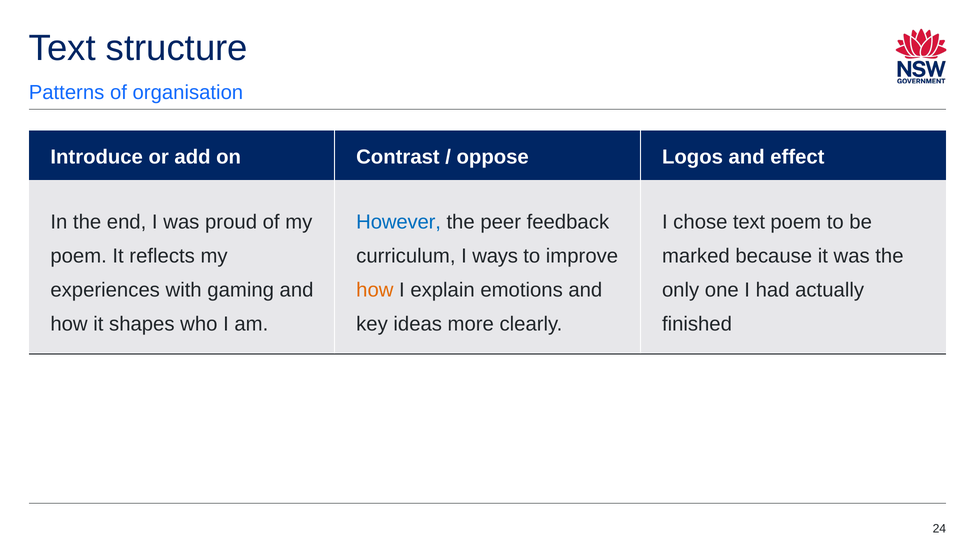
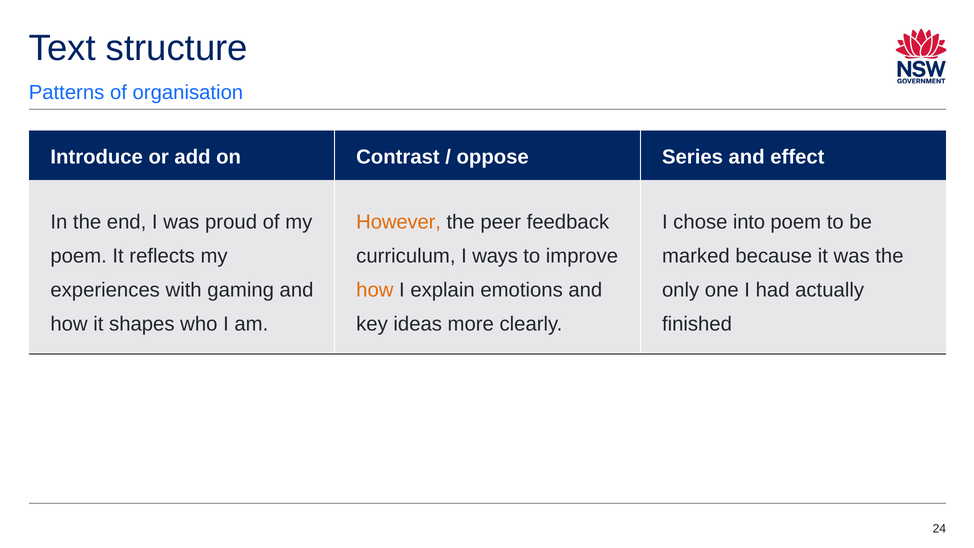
Logos: Logos -> Series (693, 157)
However colour: blue -> orange (399, 222)
chose text: text -> into (749, 222)
